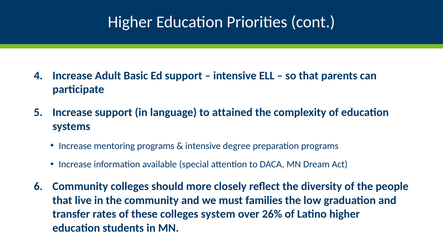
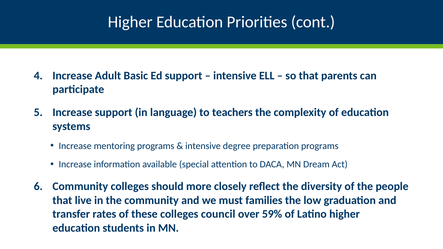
attained: attained -> teachers (232, 113)
system: system -> council (218, 214)
26%: 26% -> 59% (272, 214)
